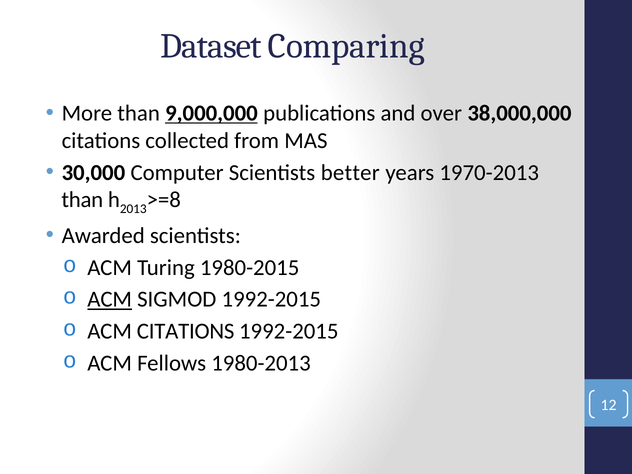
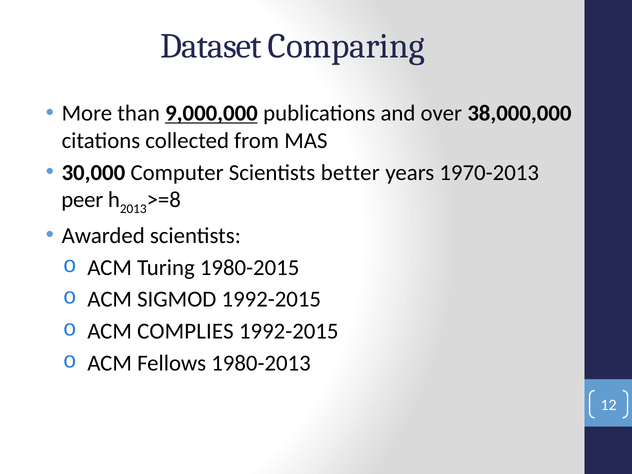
than: than -> peer (82, 200)
ACM underline: present -> none (110, 299)
ACM CITATIONS: CITATIONS -> COMPLIES (185, 331)
